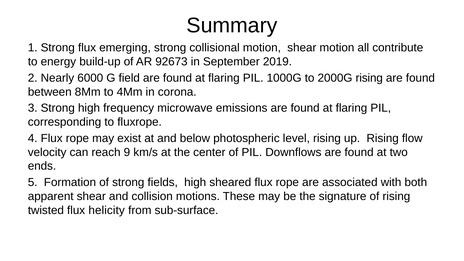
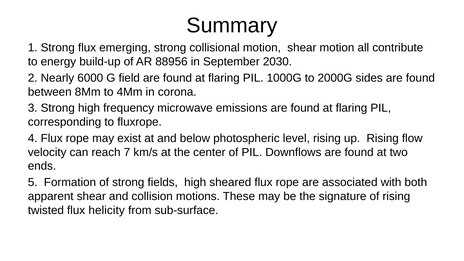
92673: 92673 -> 88956 (171, 62)
2019: 2019 -> 2030 (277, 62)
2000G rising: rising -> sides (369, 78)
9: 9 -> 7 (127, 152)
